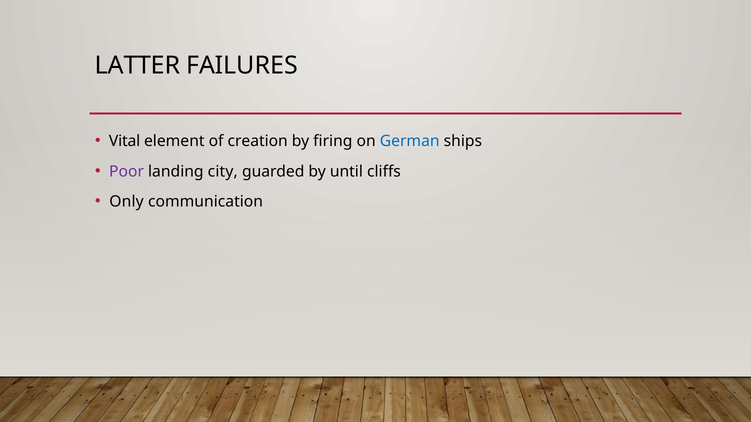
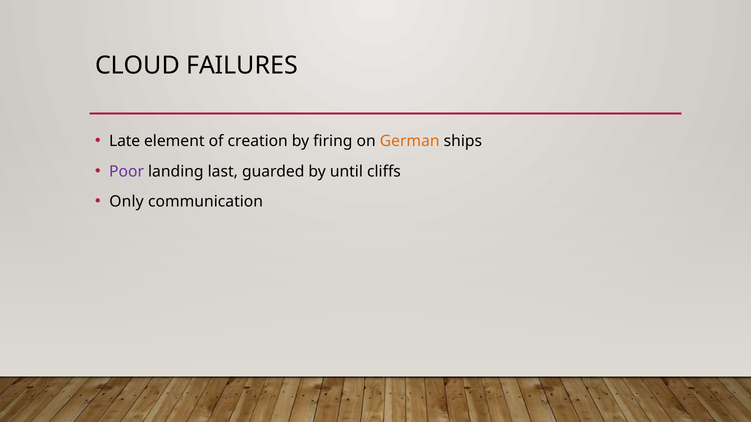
LATTER: LATTER -> CLOUD (137, 66)
Vital: Vital -> Late (125, 141)
German colour: blue -> orange (410, 141)
city: city -> last (223, 172)
